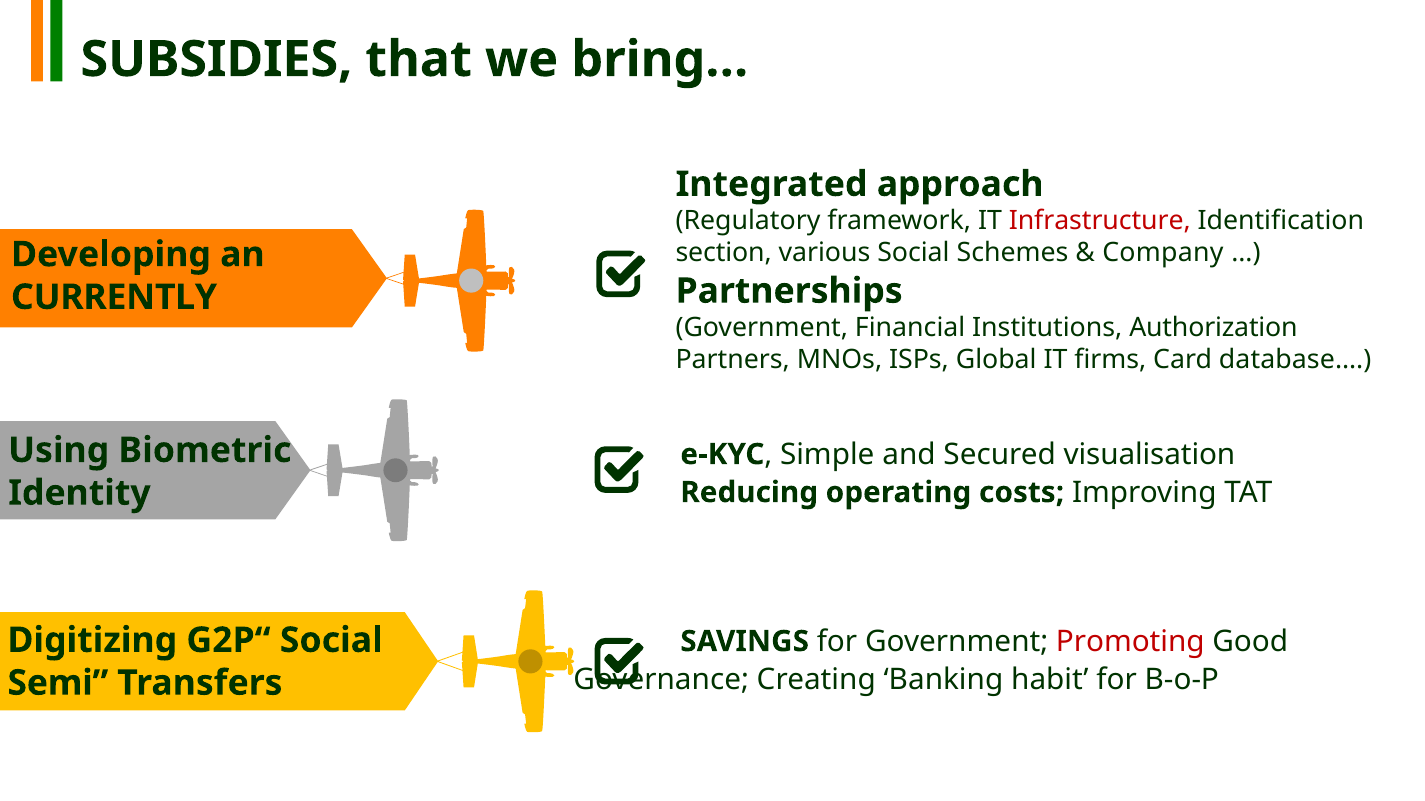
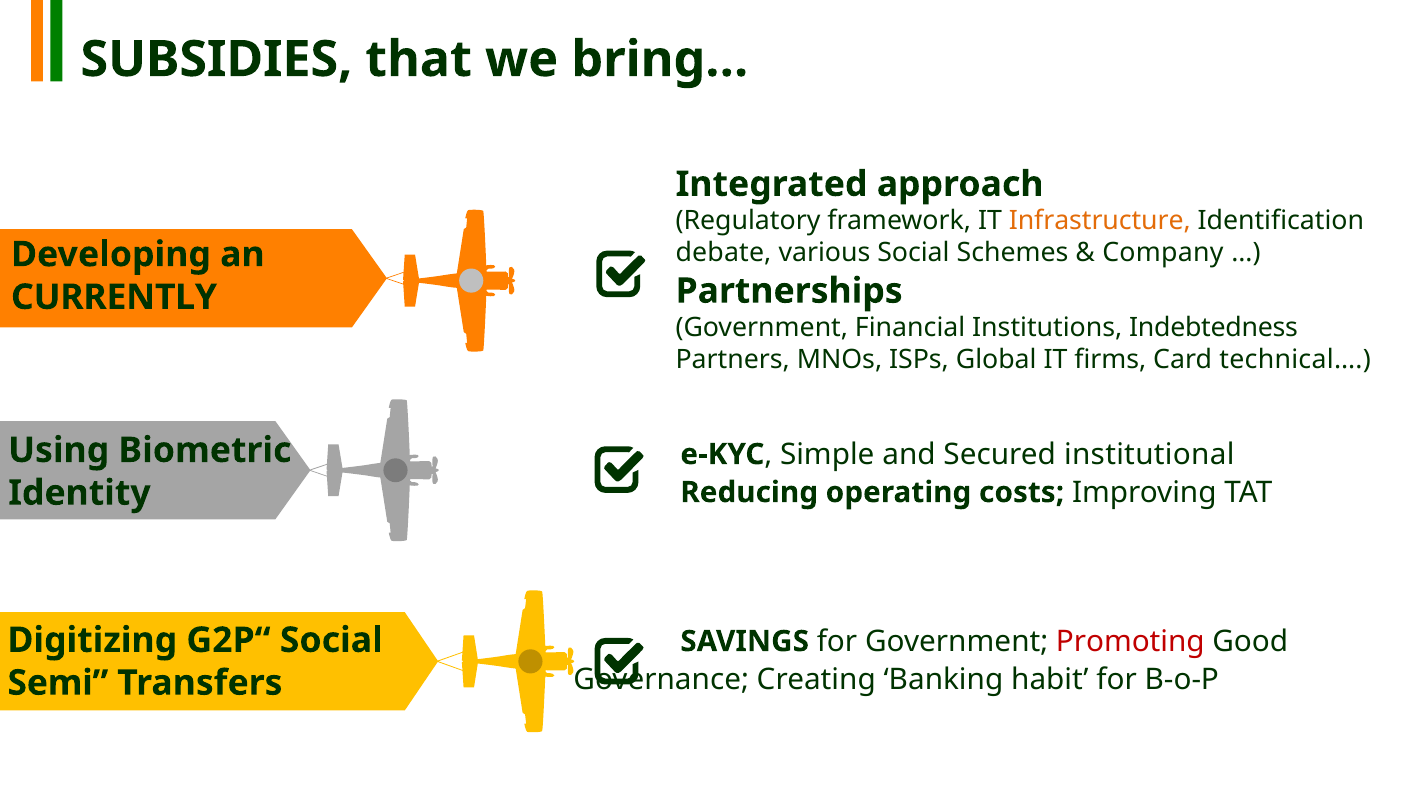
Infrastructure colour: red -> orange (1100, 221)
section: section -> debate (723, 253)
Authorization: Authorization -> Indebtedness (1214, 328)
database…: database… -> technical… (1295, 360)
visualisation: visualisation -> institutional (1149, 455)
